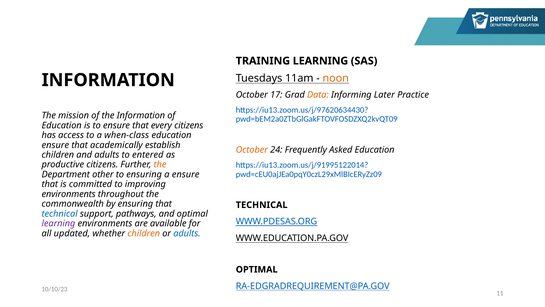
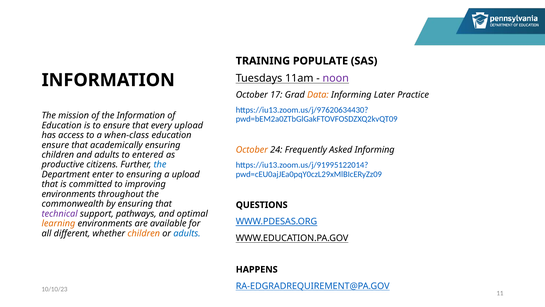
TRAINING LEARNING: LEARNING -> POPULATE (320, 61)
noon colour: orange -> purple (336, 78)
every citizens: citizens -> upload (189, 125)
academically establish: establish -> ensuring (163, 145)
Asked Education: Education -> Informing (375, 150)
the colour: orange -> blue (160, 164)
other: other -> enter (103, 174)
a ensure: ensure -> upload (186, 174)
TECHNICAL: TECHNICAL -> QUESTIONS (262, 205)
technical colour: blue -> purple (60, 213)
learning colour: purple -> orange (58, 223)
updated: updated -> different (72, 233)
OPTIMAL: OPTIMAL -> HAPPENS (257, 269)
